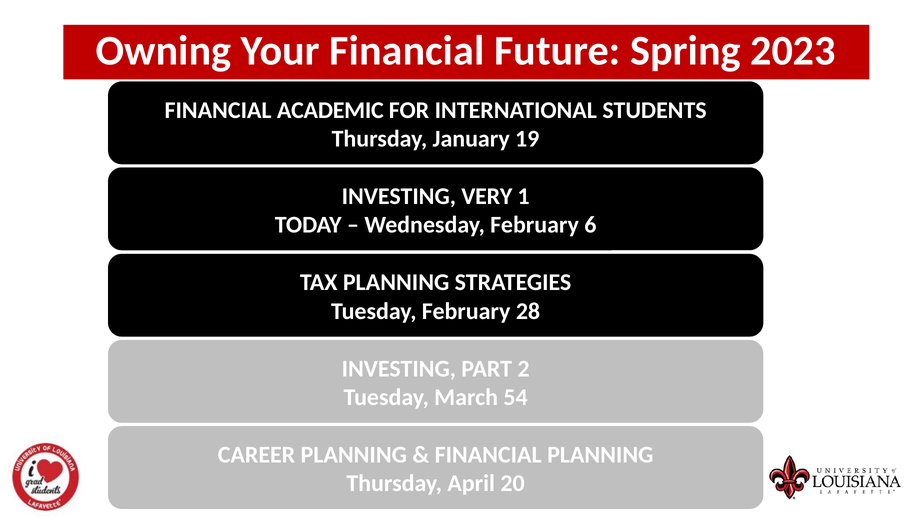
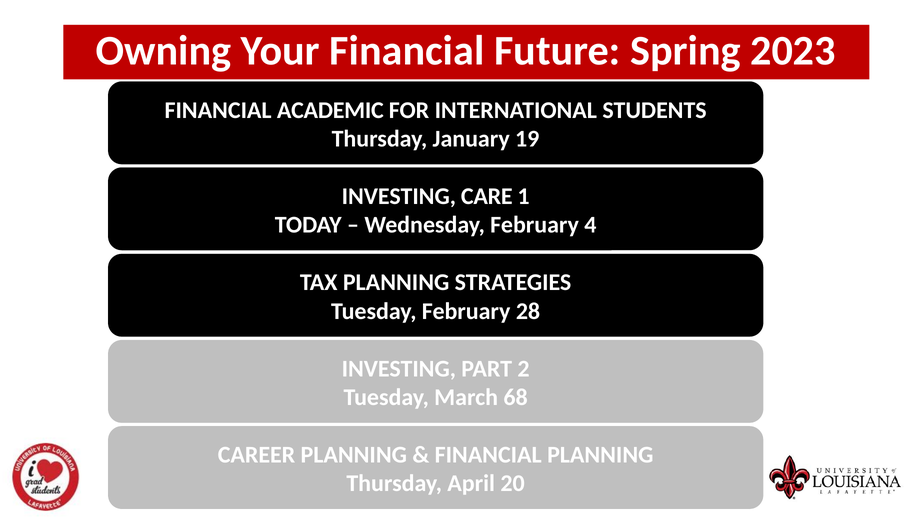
VERY: VERY -> CARE (487, 196)
6: 6 -> 4 (590, 225)
54: 54 -> 68 (516, 397)
